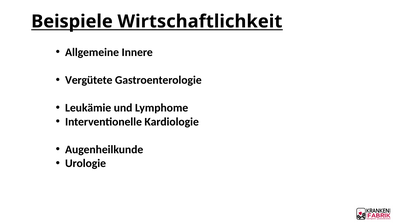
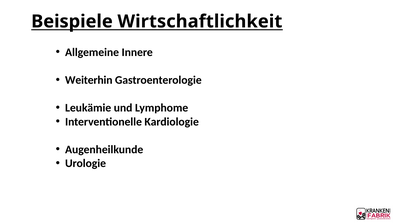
Vergütete: Vergütete -> Weiterhin (89, 80)
